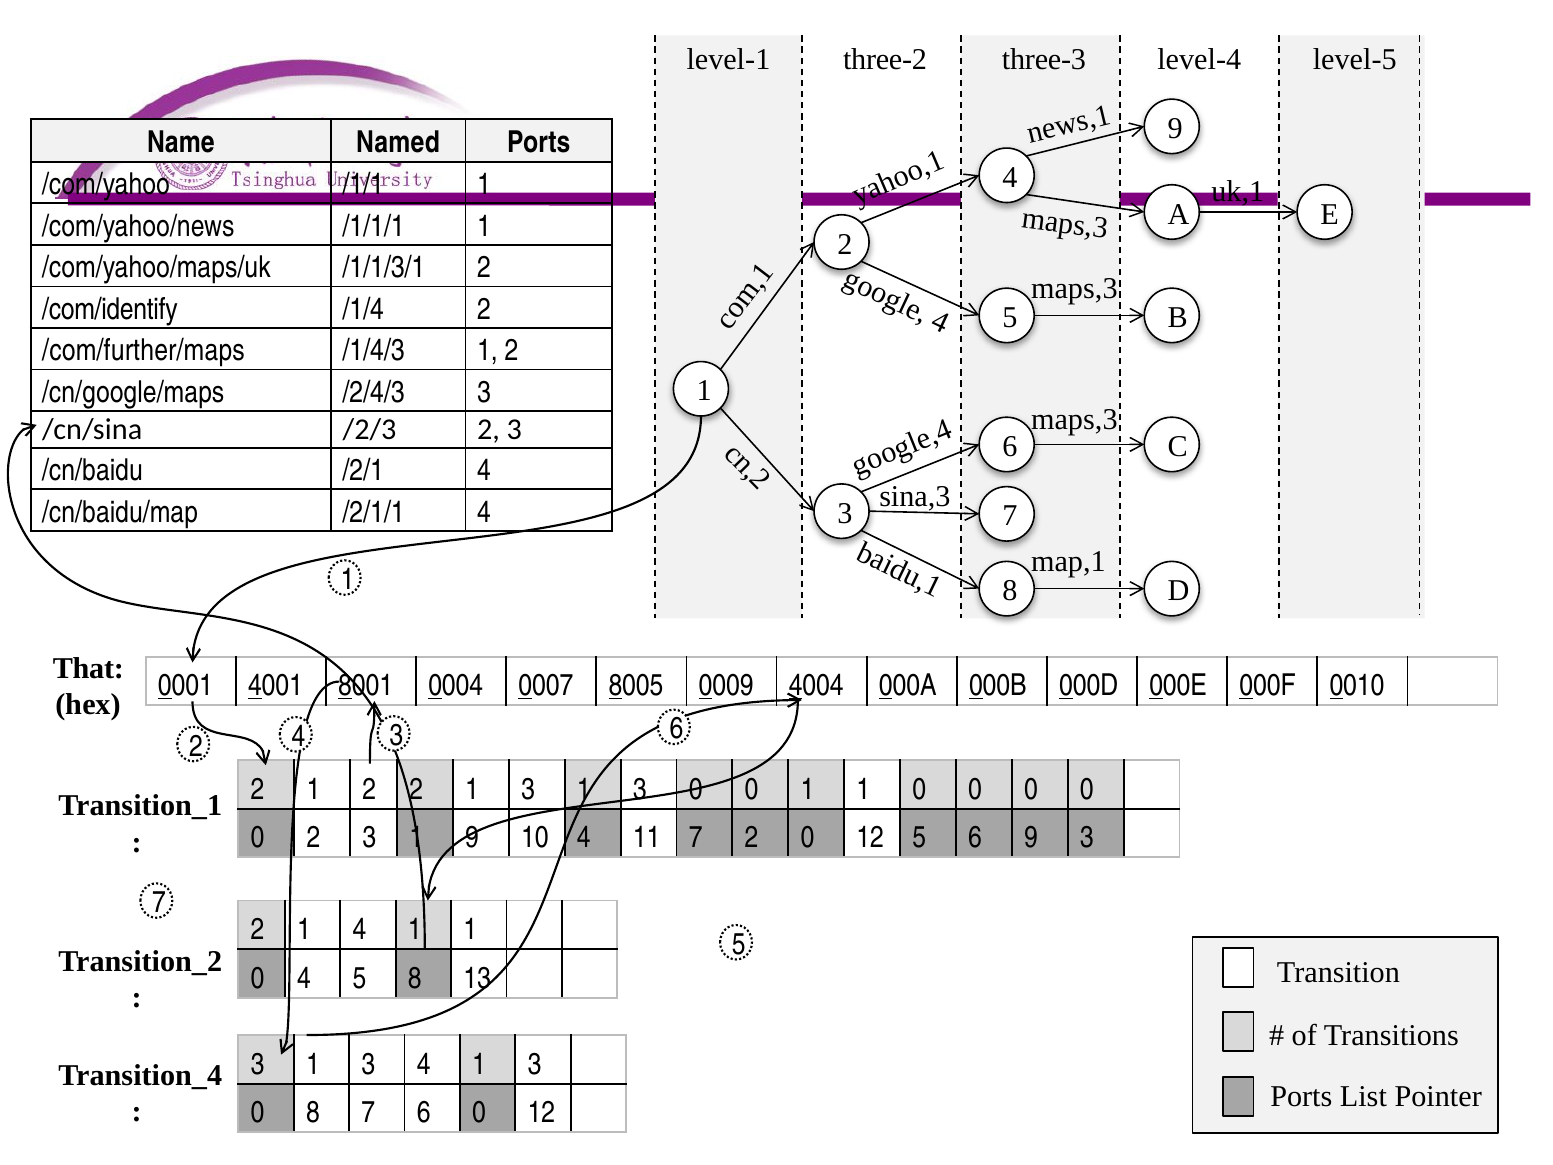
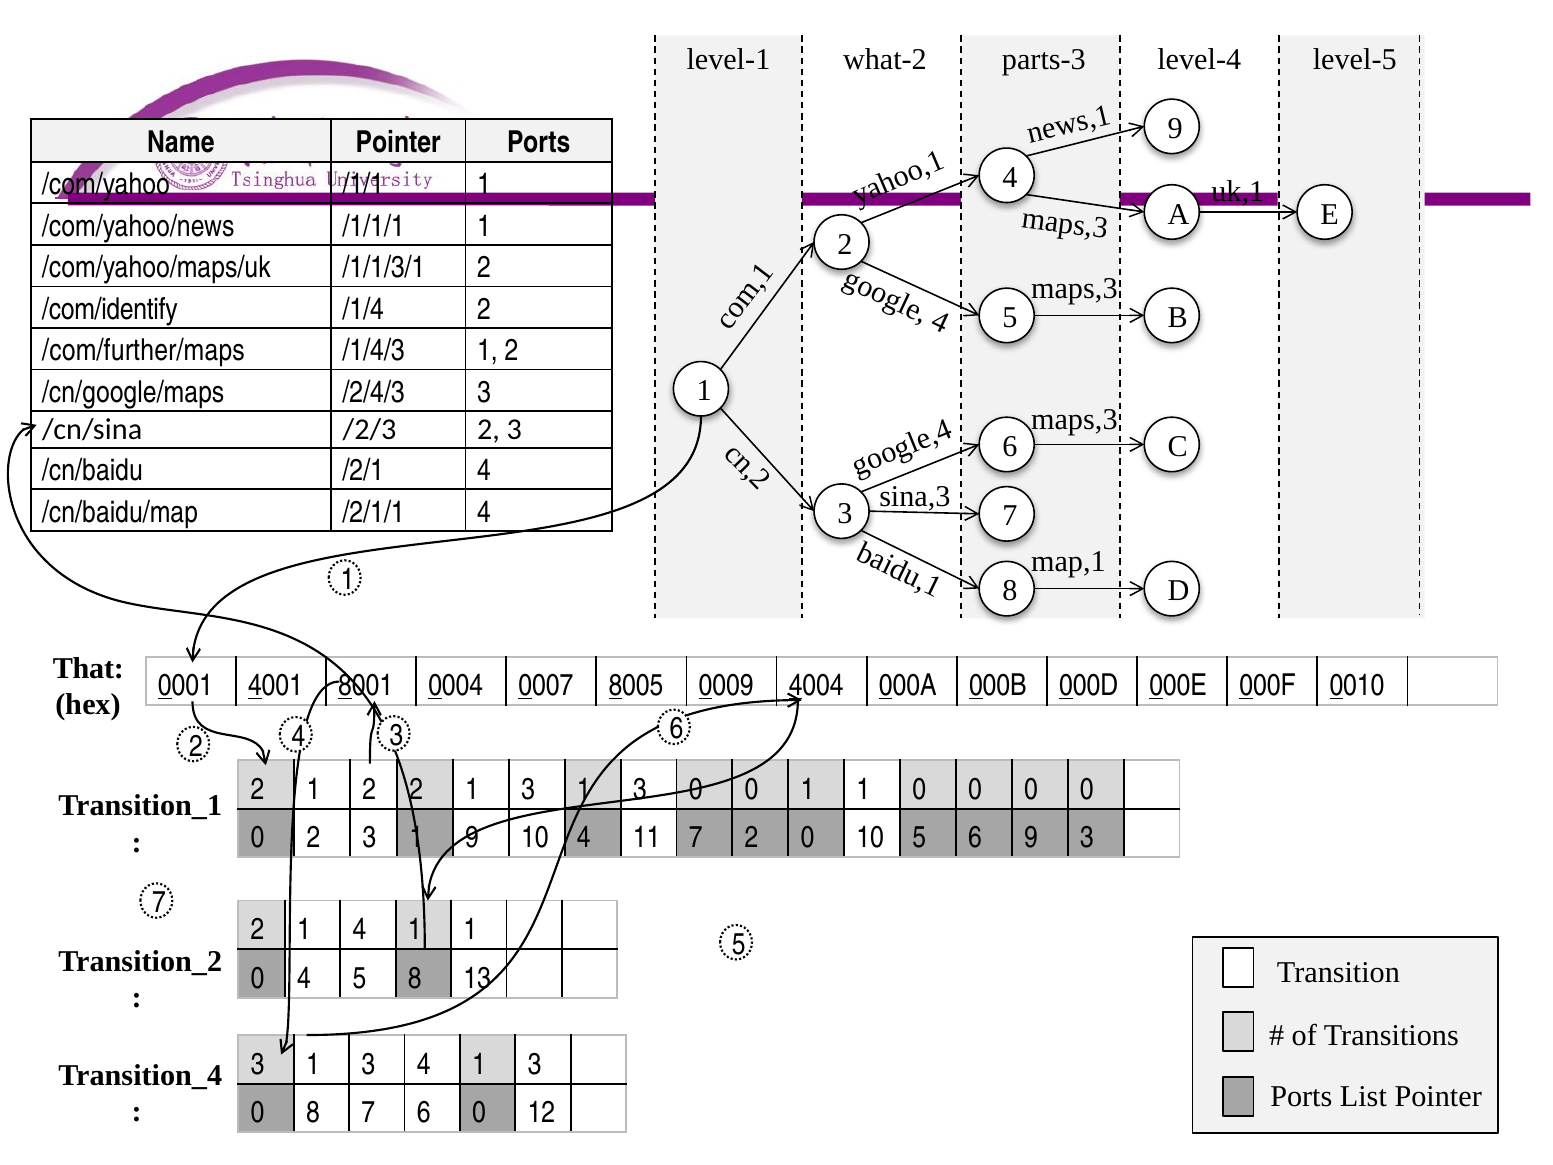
three-2: three-2 -> what-2 (885, 60)
three-3: three-3 -> parts-3 (1044, 60)
Name Named: Named -> Pointer (398, 142)
2 0 12: 12 -> 10 (870, 838)
